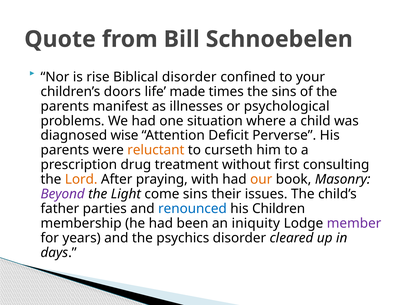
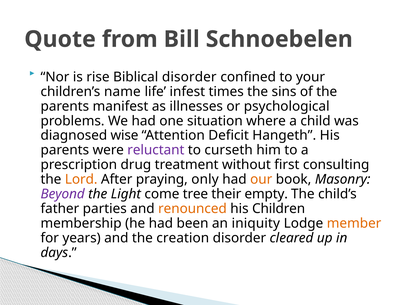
doors: doors -> name (122, 91)
made: made -> infest (187, 91)
Perverse: Perverse -> Hangeth (284, 135)
reluctant colour: orange -> purple (156, 150)
with: with -> only (205, 179)
come sins: sins -> tree (195, 194)
issues: issues -> empty (266, 194)
renounced colour: blue -> orange (192, 208)
member colour: purple -> orange (354, 223)
psychics: psychics -> creation (183, 238)
